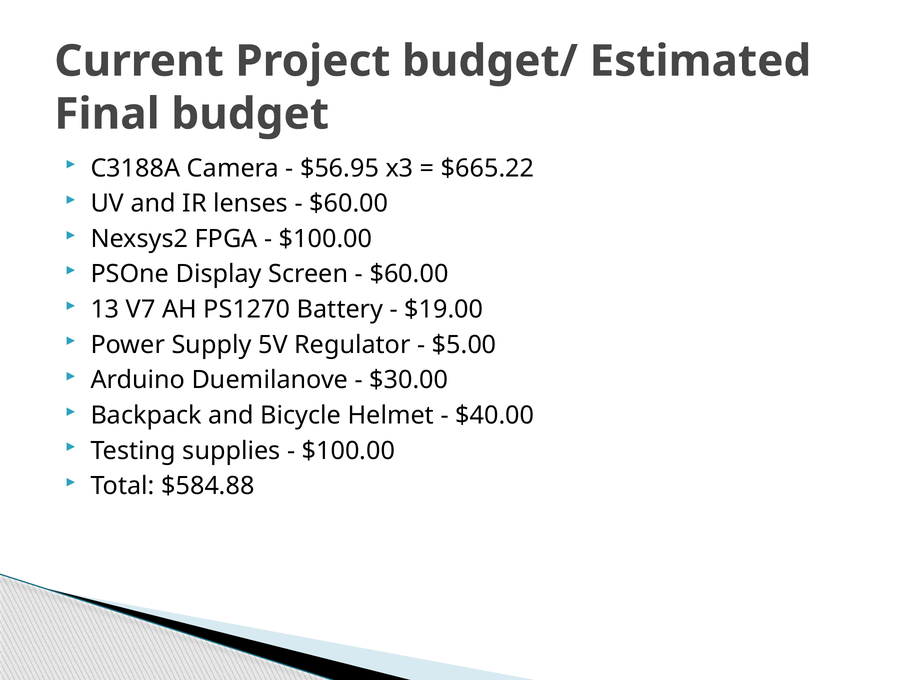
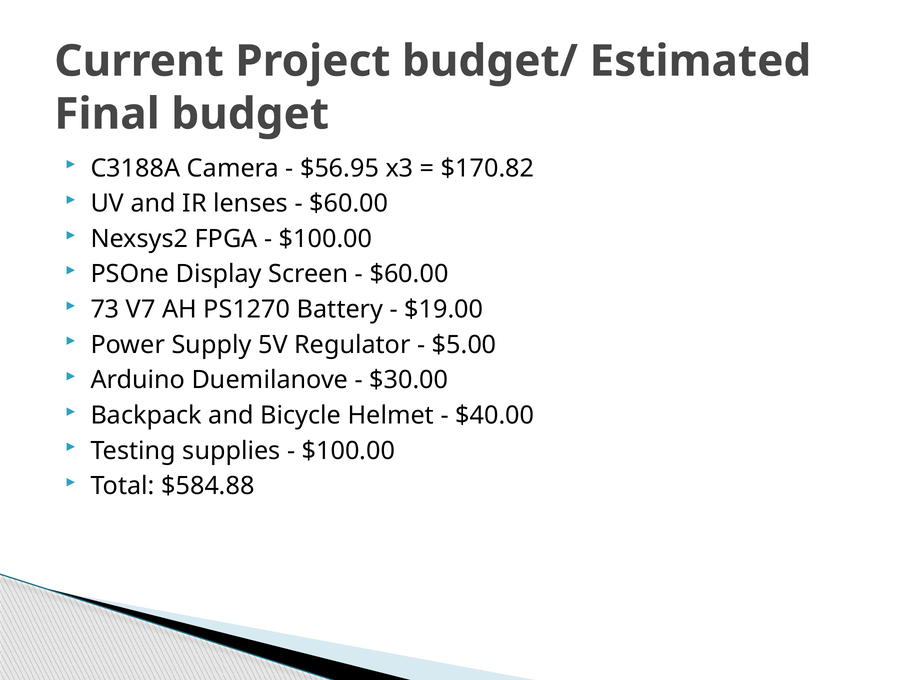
$665.22: $665.22 -> $170.82 (488, 168)
13: 13 -> 73 (105, 310)
